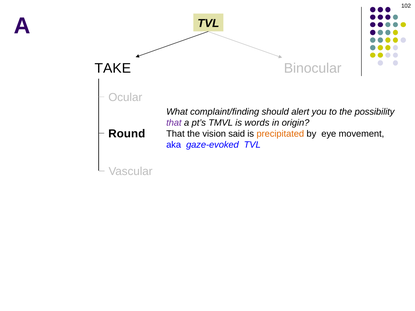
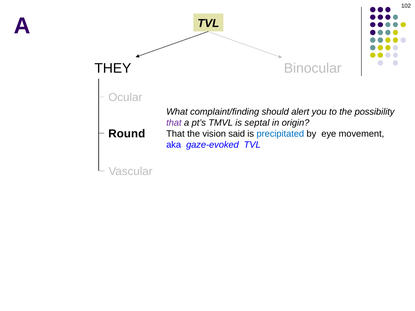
TAKE: TAKE -> THEY (113, 68)
words: words -> septal (257, 123)
precipitated colour: orange -> blue (280, 134)
